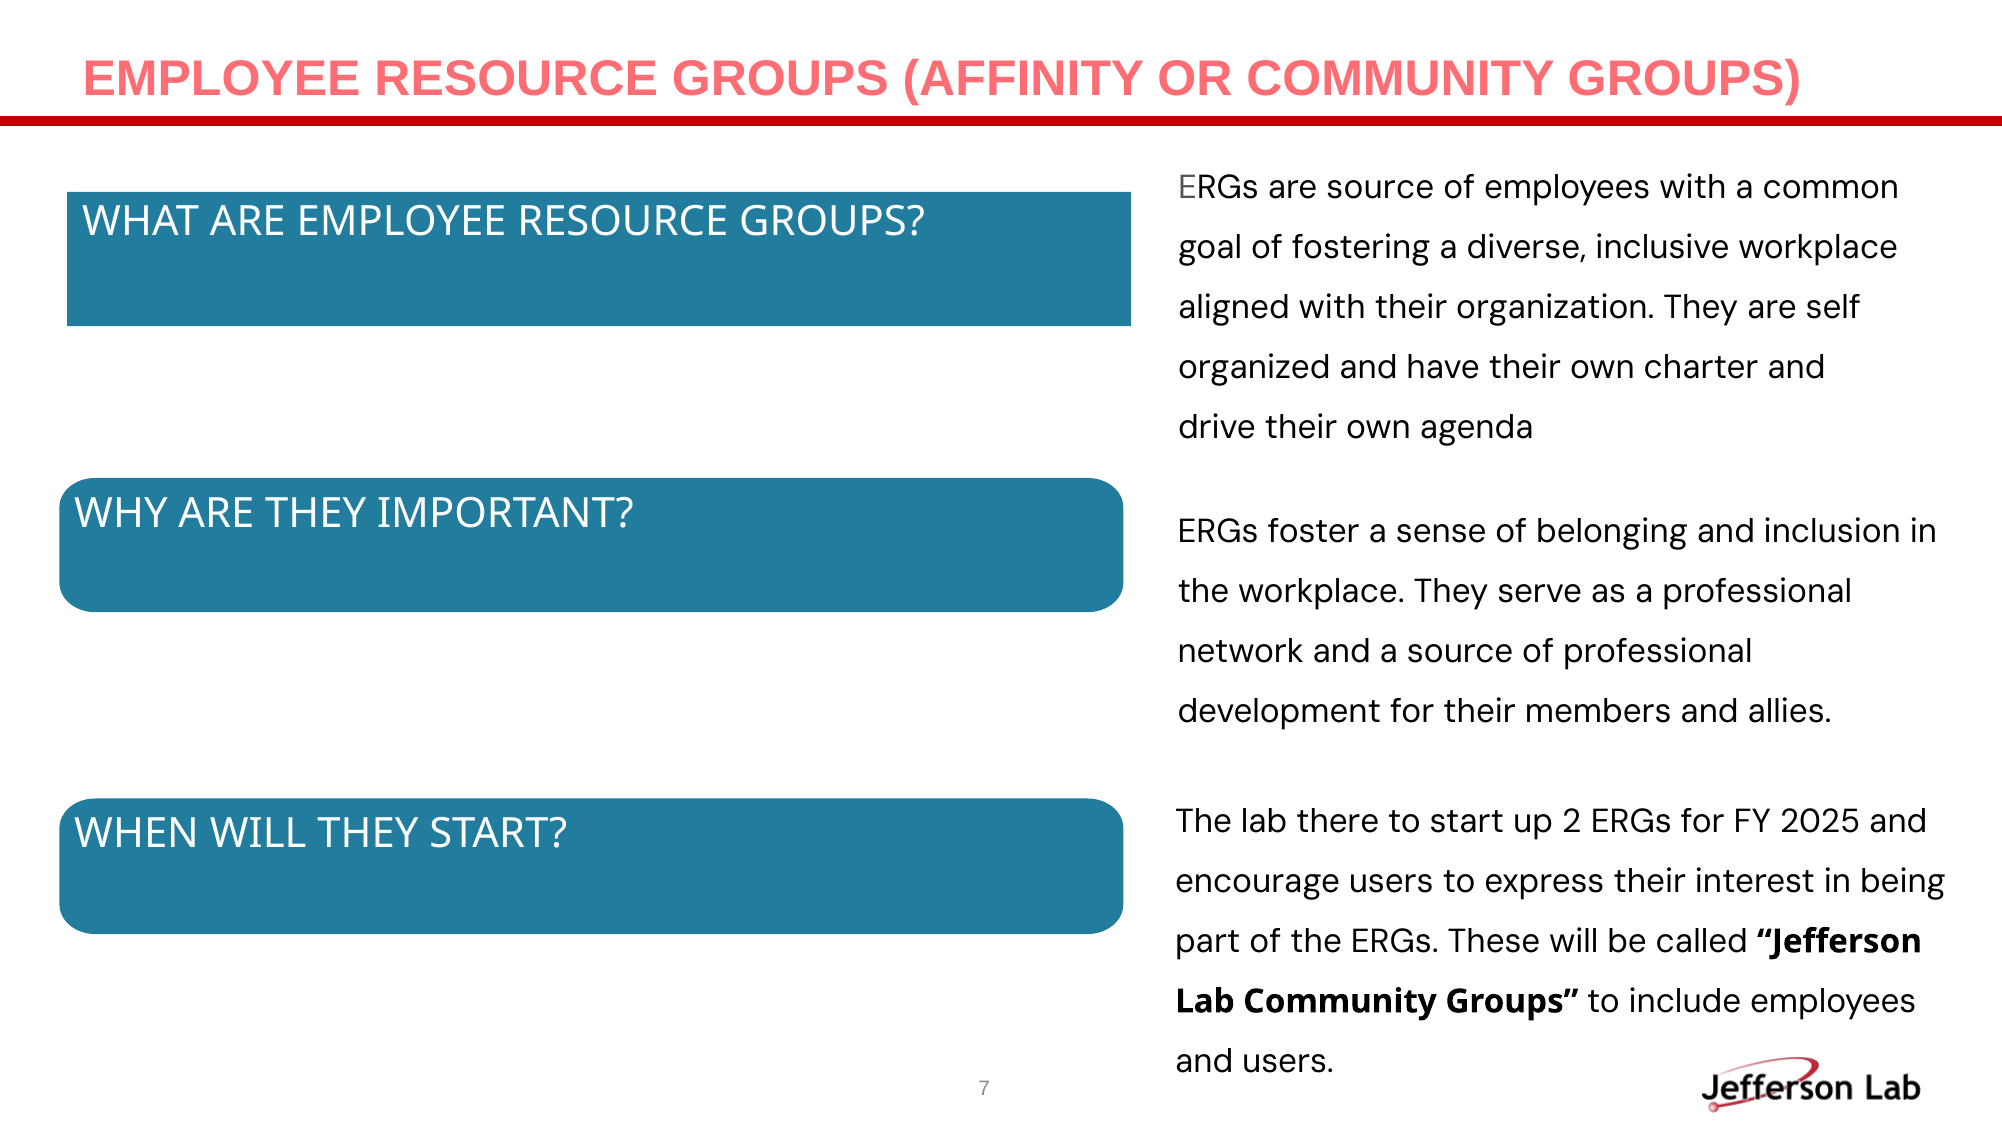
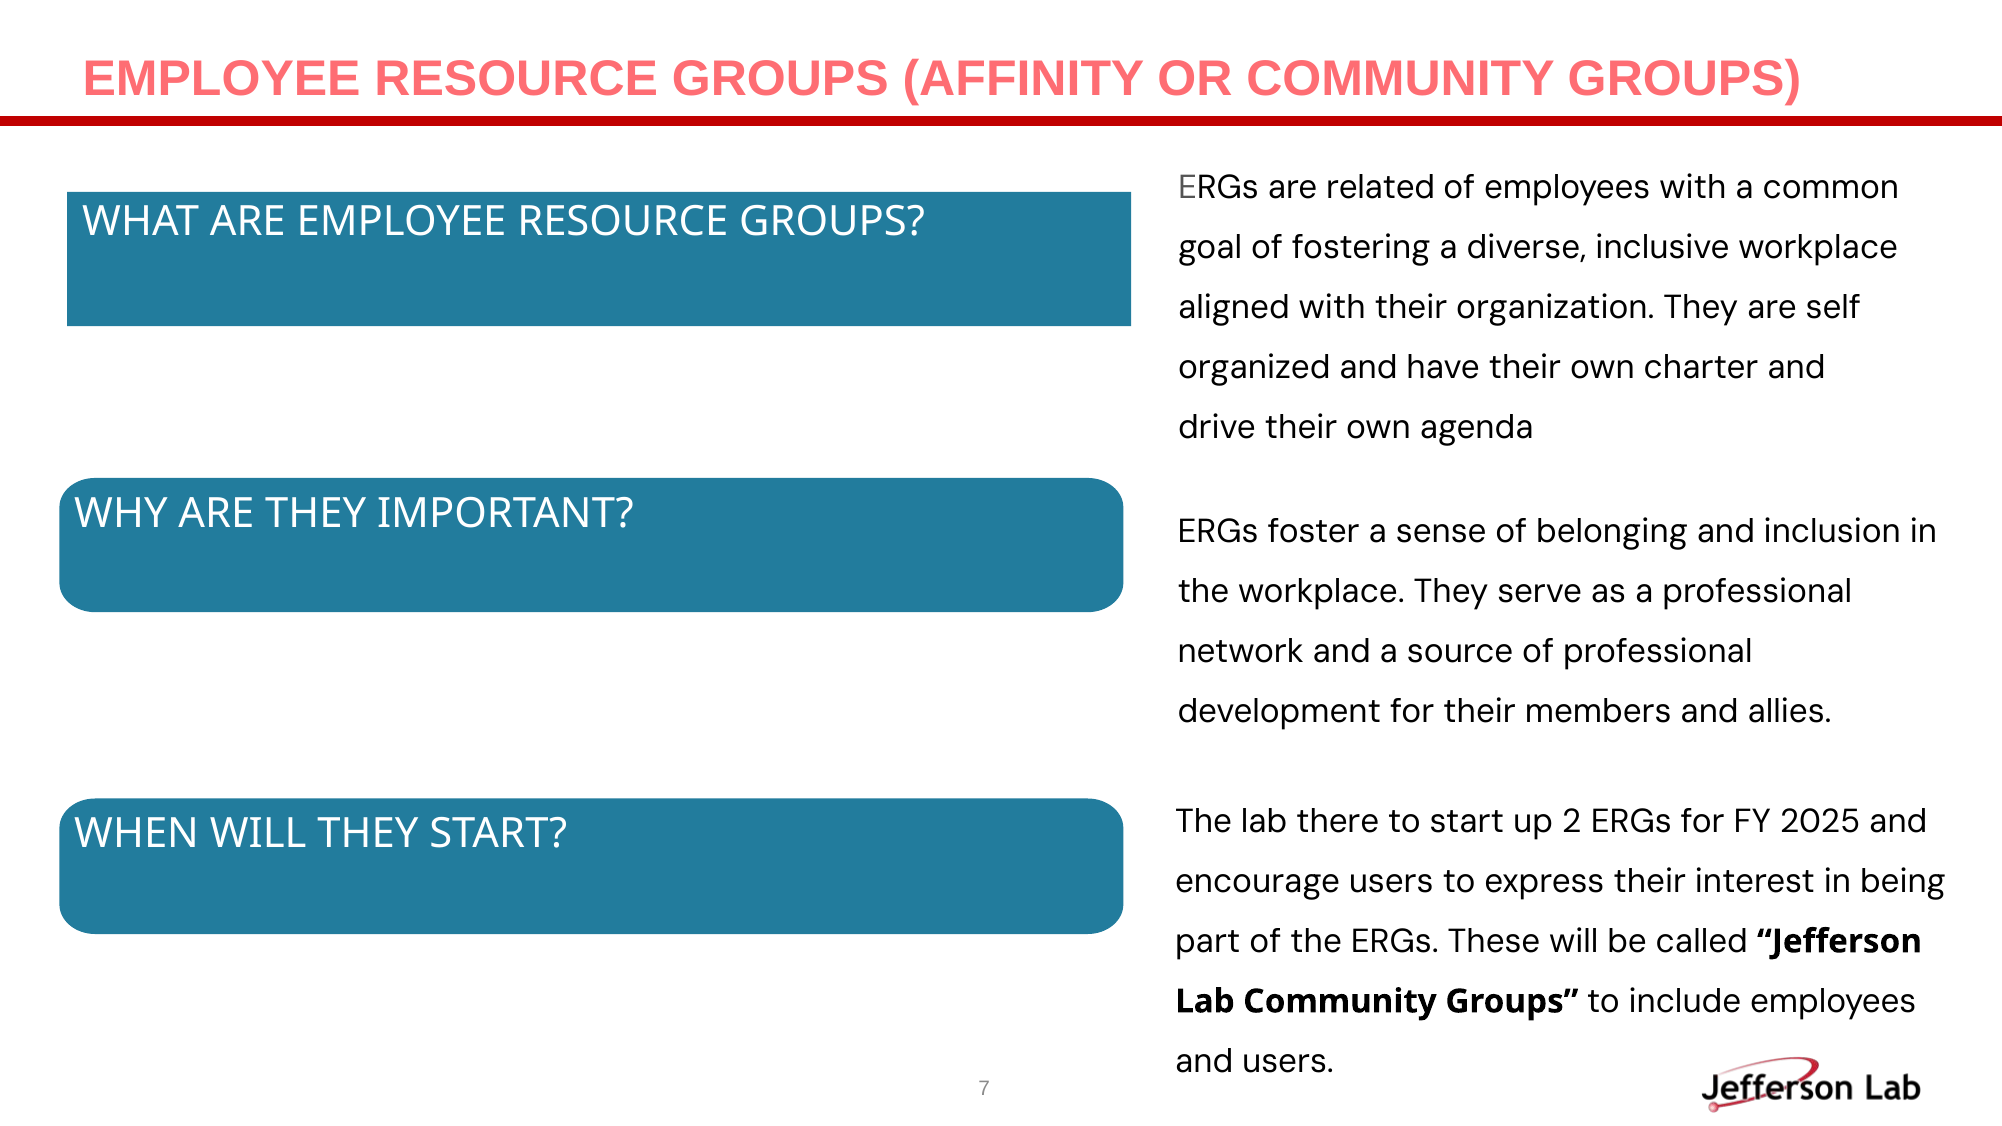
are source: source -> related (1381, 187)
